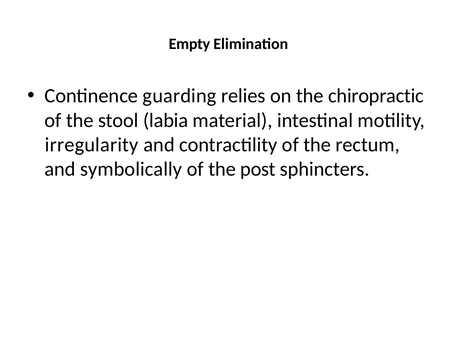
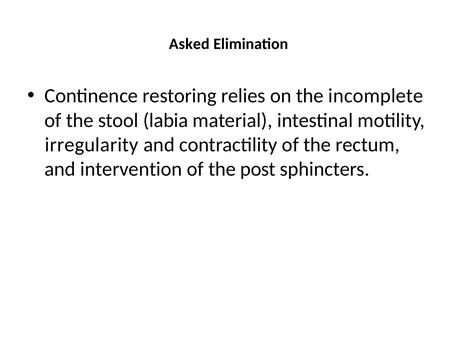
Empty: Empty -> Asked (189, 44)
guarding: guarding -> restoring (180, 96)
chiropractic: chiropractic -> incomplete (376, 96)
symbolically: symbolically -> intervention (131, 169)
